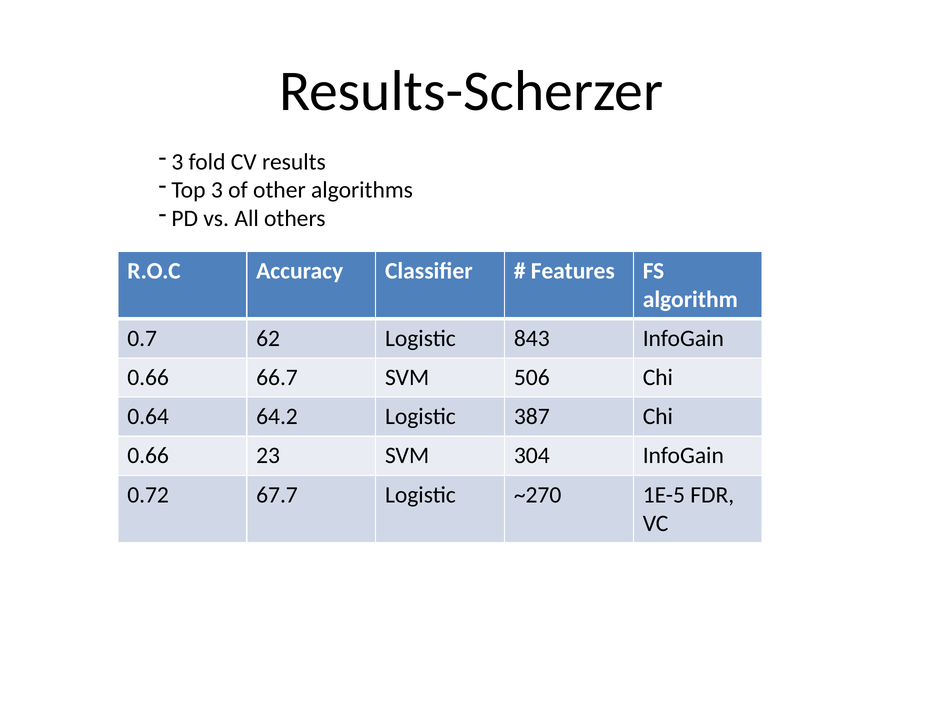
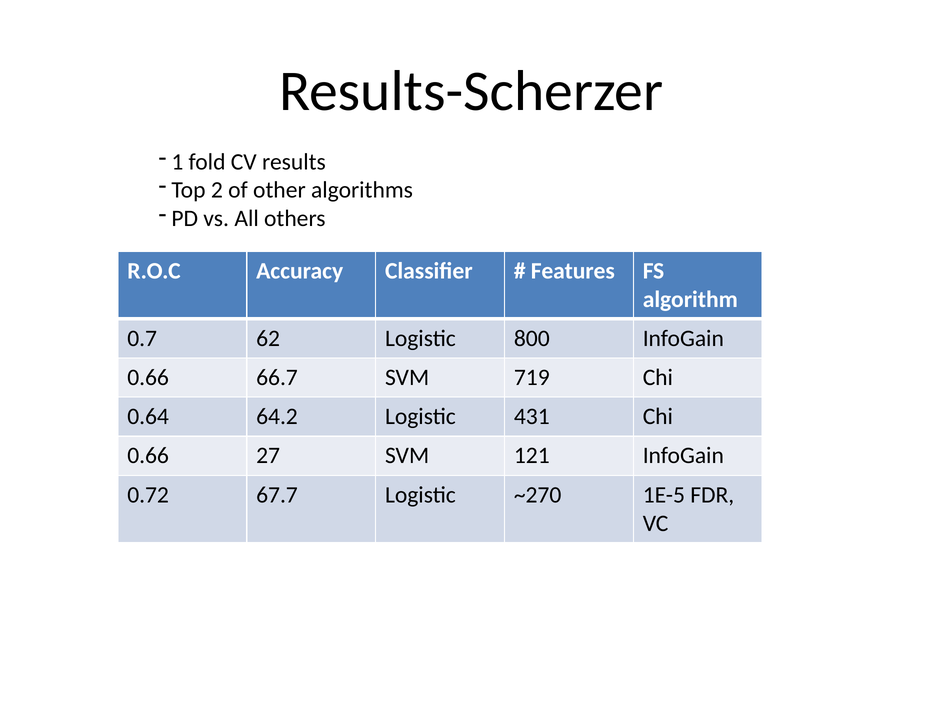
3: 3 -> 1 (177, 162)
Top 3: 3 -> 2 (217, 190)
843: 843 -> 800 (532, 338)
506: 506 -> 719 (532, 378)
387: 387 -> 431 (532, 417)
23: 23 -> 27 (268, 456)
304: 304 -> 121 (532, 456)
